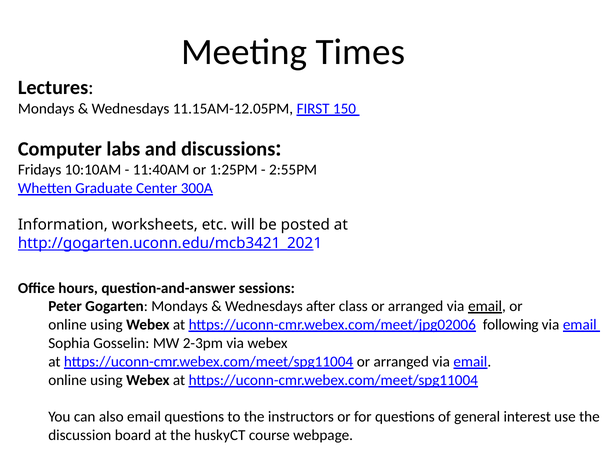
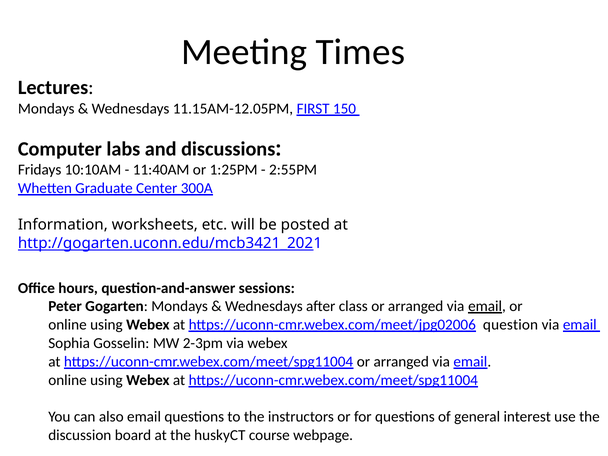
following: following -> question (511, 325)
